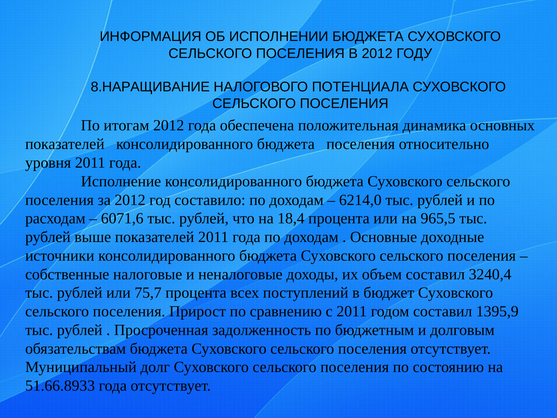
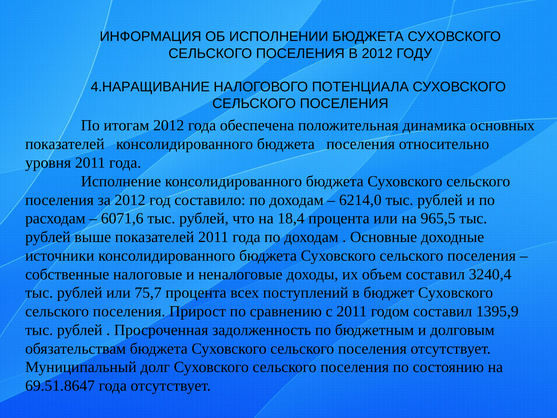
8.НАРАЩИВАНИЕ: 8.НАРАЩИВАНИЕ -> 4.НАРАЩИВАНИЕ (150, 87)
51.66.8933: 51.66.8933 -> 69.51.8647 (60, 386)
